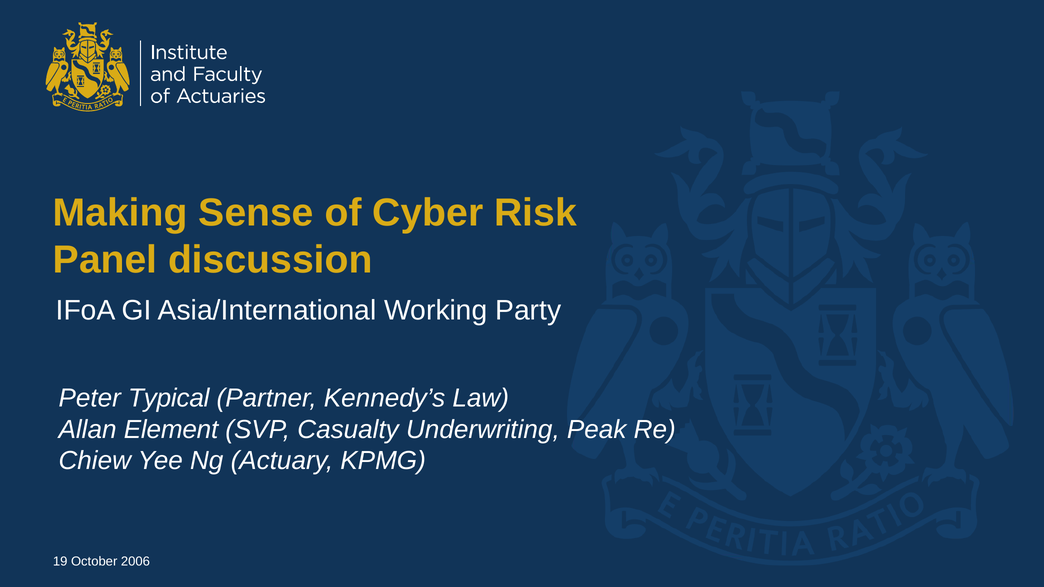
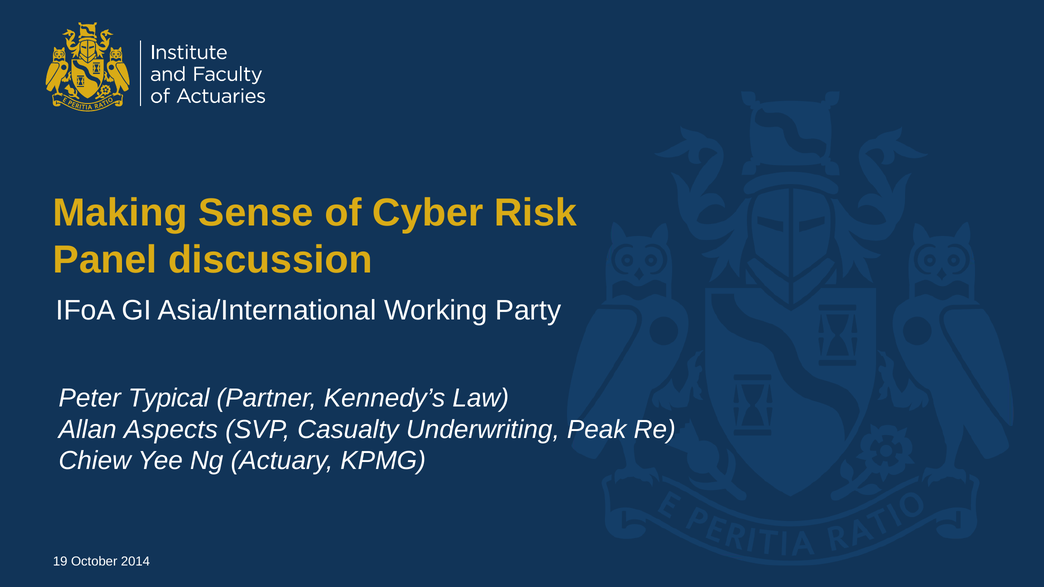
Element: Element -> Aspects (171, 430)
2006: 2006 -> 2014 (135, 562)
